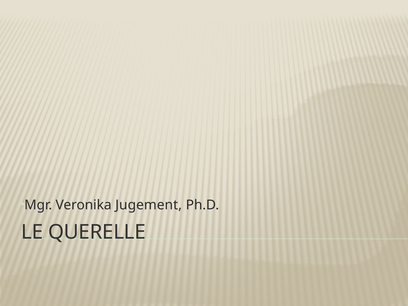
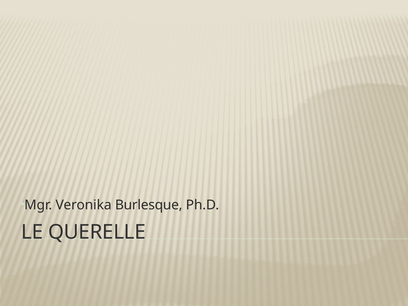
Jugement: Jugement -> Burlesque (149, 205)
